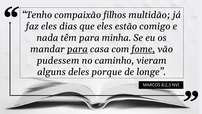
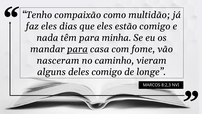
filhos: filhos -> como (115, 15)
fome underline: present -> none (143, 49)
pudessem: pudessem -> nasceram (58, 60)
deles porque: porque -> comigo (107, 72)
